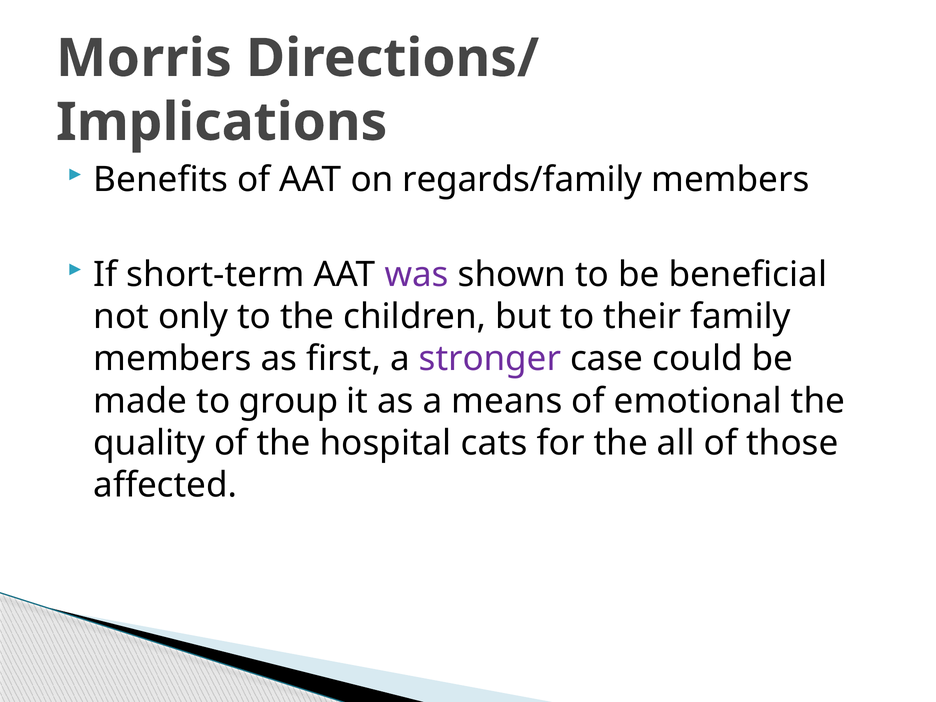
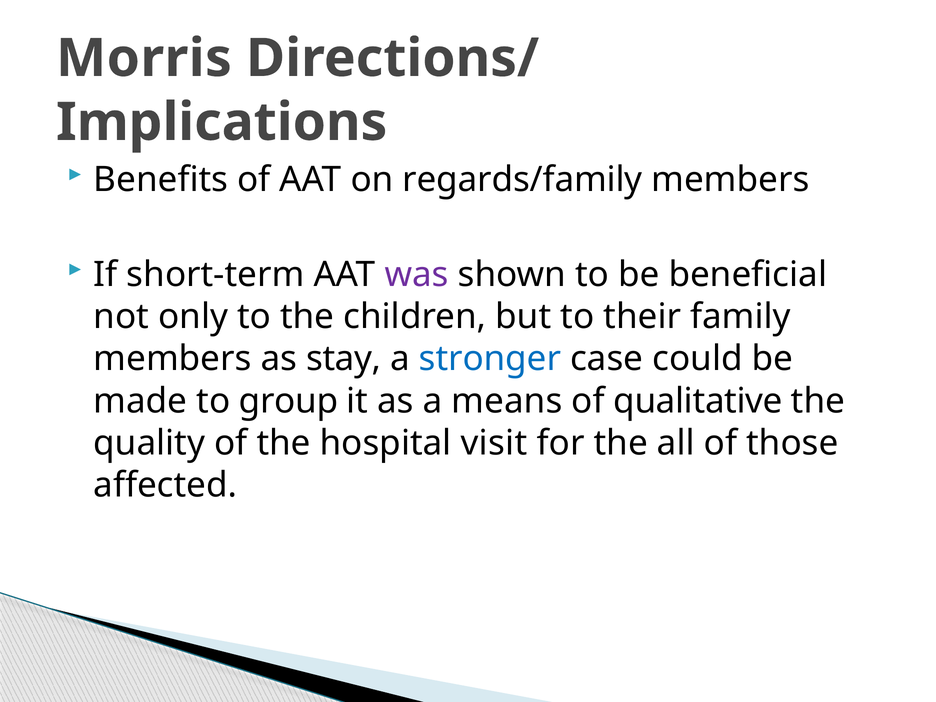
first: first -> stay (344, 359)
stronger colour: purple -> blue (490, 359)
emotional: emotional -> qualitative (698, 401)
cats: cats -> visit (494, 443)
